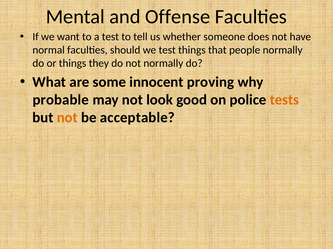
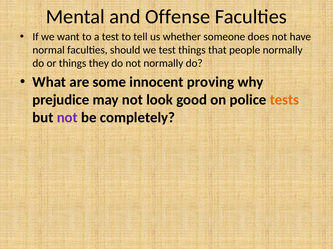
probable: probable -> prejudice (61, 100)
not colour: orange -> purple (67, 118)
acceptable: acceptable -> completely (137, 118)
